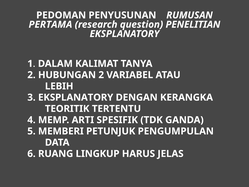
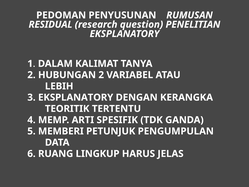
PERTAMA: PERTAMA -> RESIDUAL (50, 24)
